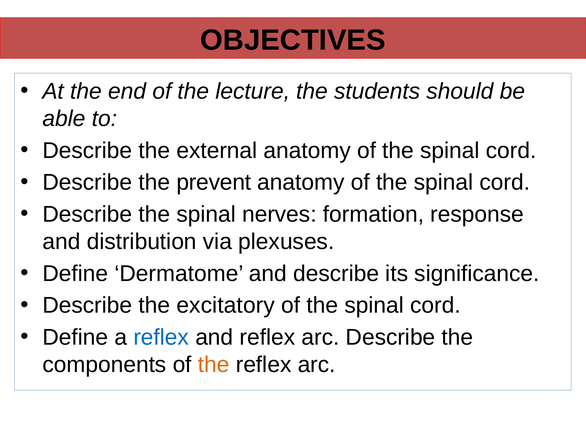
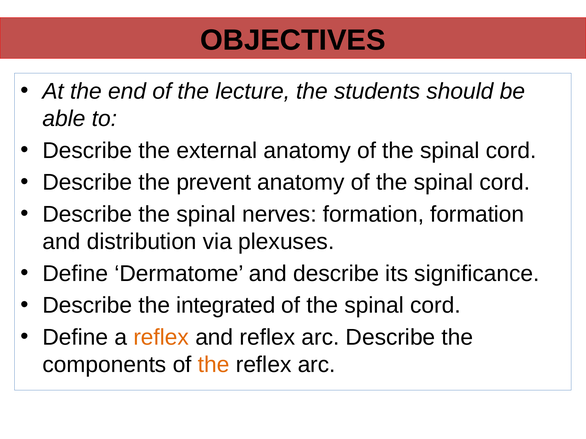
formation response: response -> formation (477, 215)
excitatory: excitatory -> integrated (226, 306)
reflex colour: blue -> orange (161, 338)
